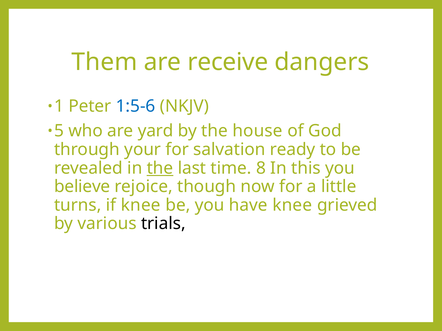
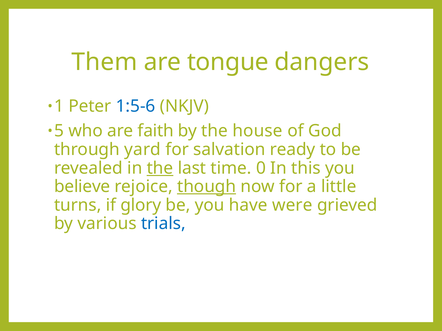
receive: receive -> tongue (228, 62)
yard: yard -> faith (156, 131)
your: your -> yard (143, 150)
8: 8 -> 0 (261, 168)
though underline: none -> present (207, 187)
if knee: knee -> glory (141, 205)
have knee: knee -> were (292, 205)
trials colour: black -> blue (163, 224)
